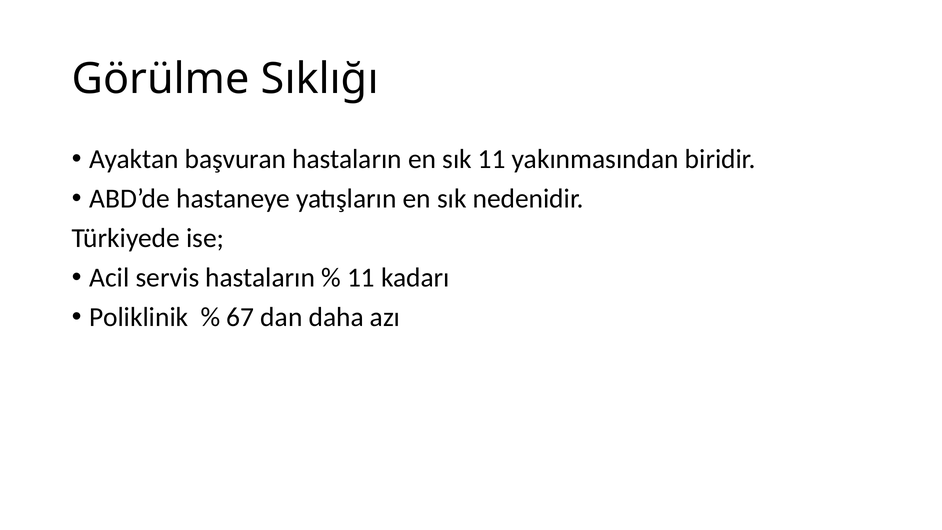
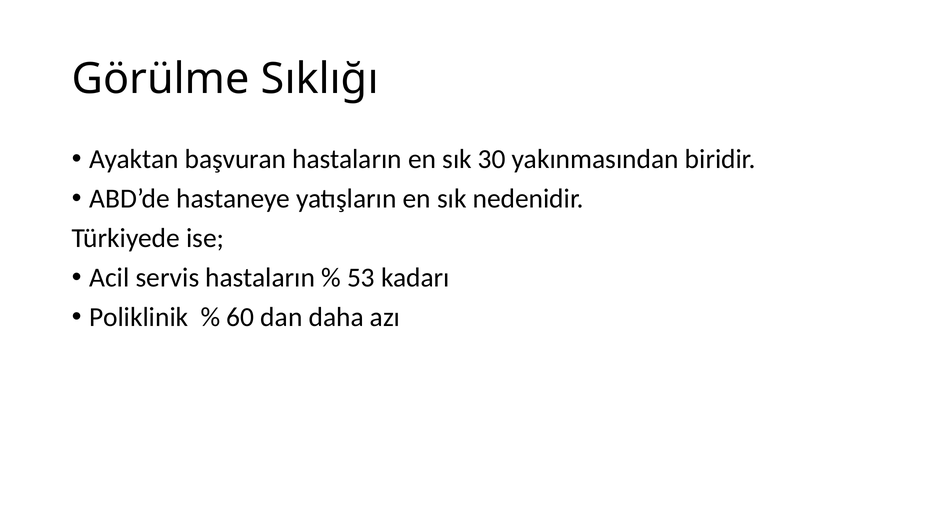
sık 11: 11 -> 30 (492, 159)
11: 11 -> 53 (361, 278)
67: 67 -> 60 (240, 317)
